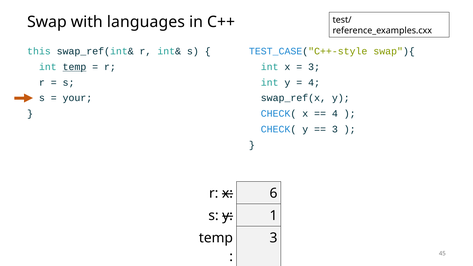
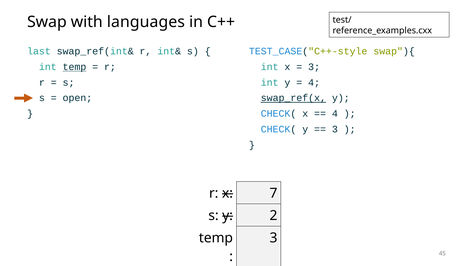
this: this -> last (39, 51)
your: your -> open (77, 98)
swap_ref(x underline: none -> present (293, 98)
6: 6 -> 7 (273, 193)
1: 1 -> 2 (273, 216)
